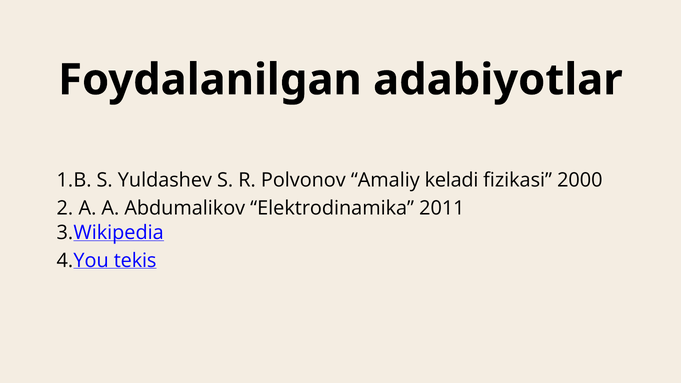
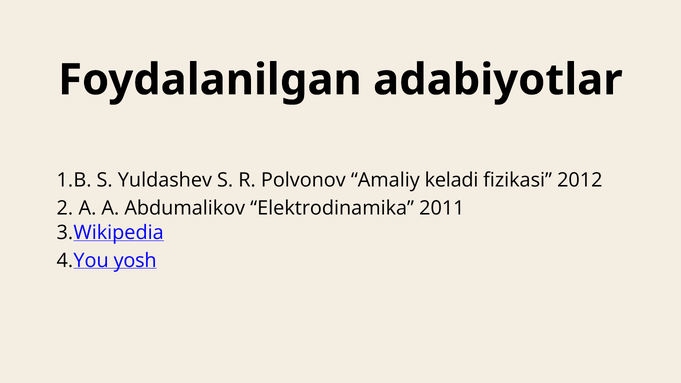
2000: 2000 -> 2012 (580, 180)
tekis: tekis -> yosh (135, 261)
